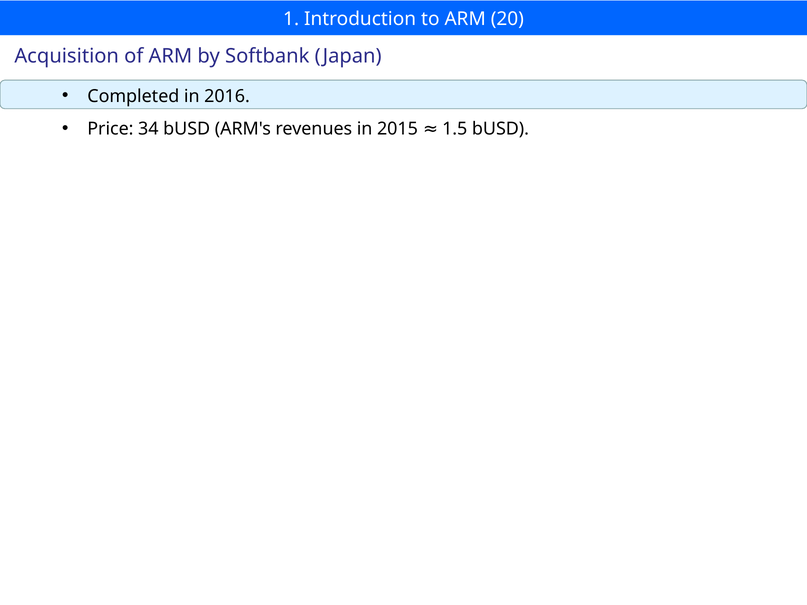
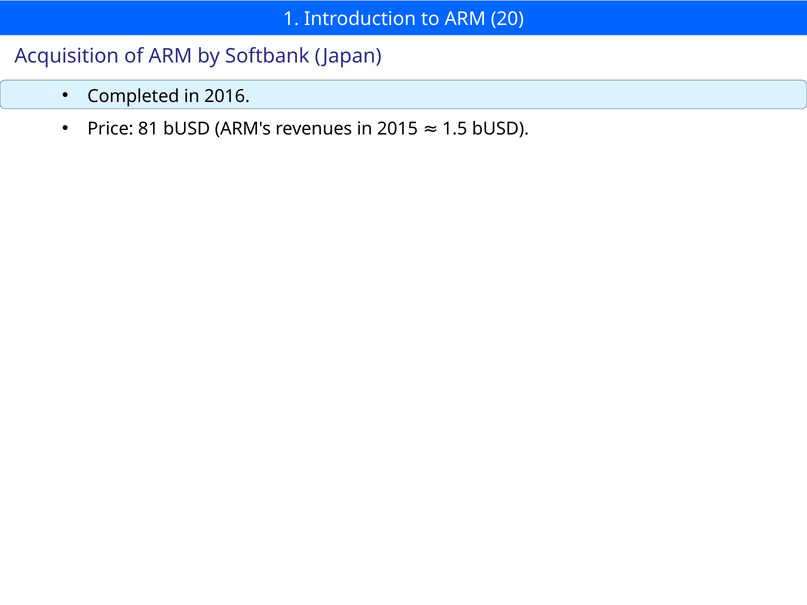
34: 34 -> 81 (148, 129)
